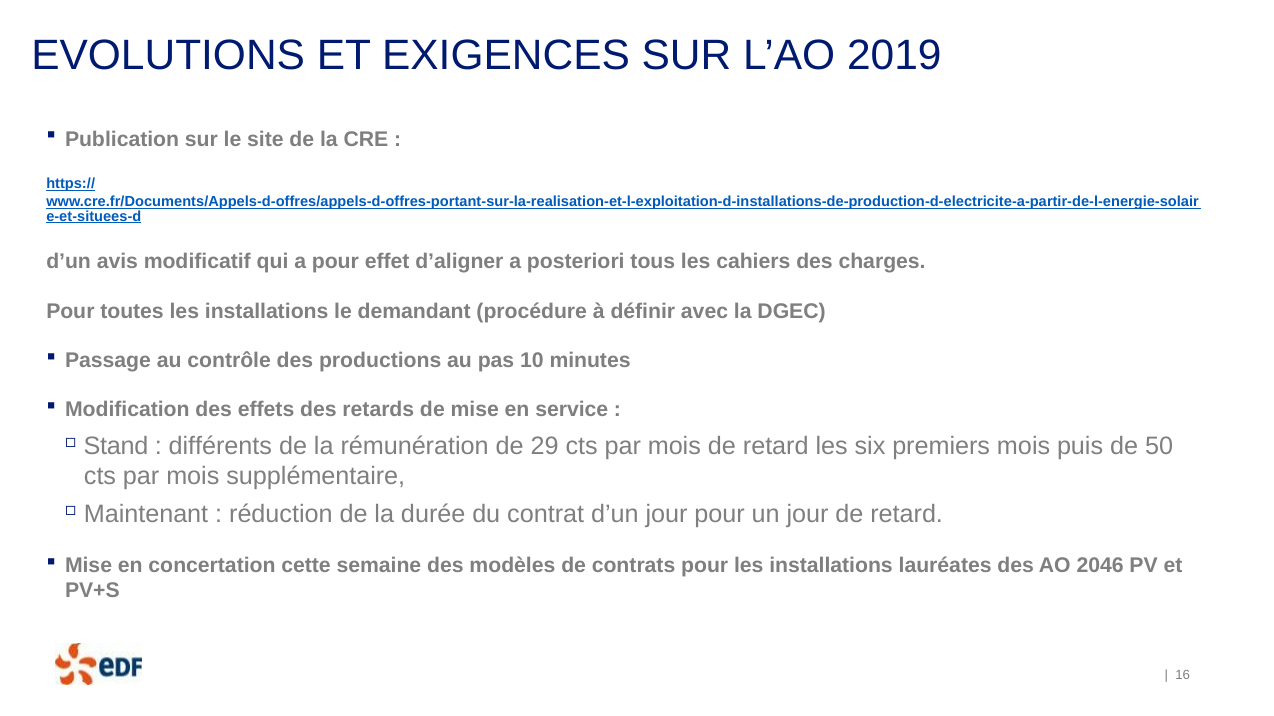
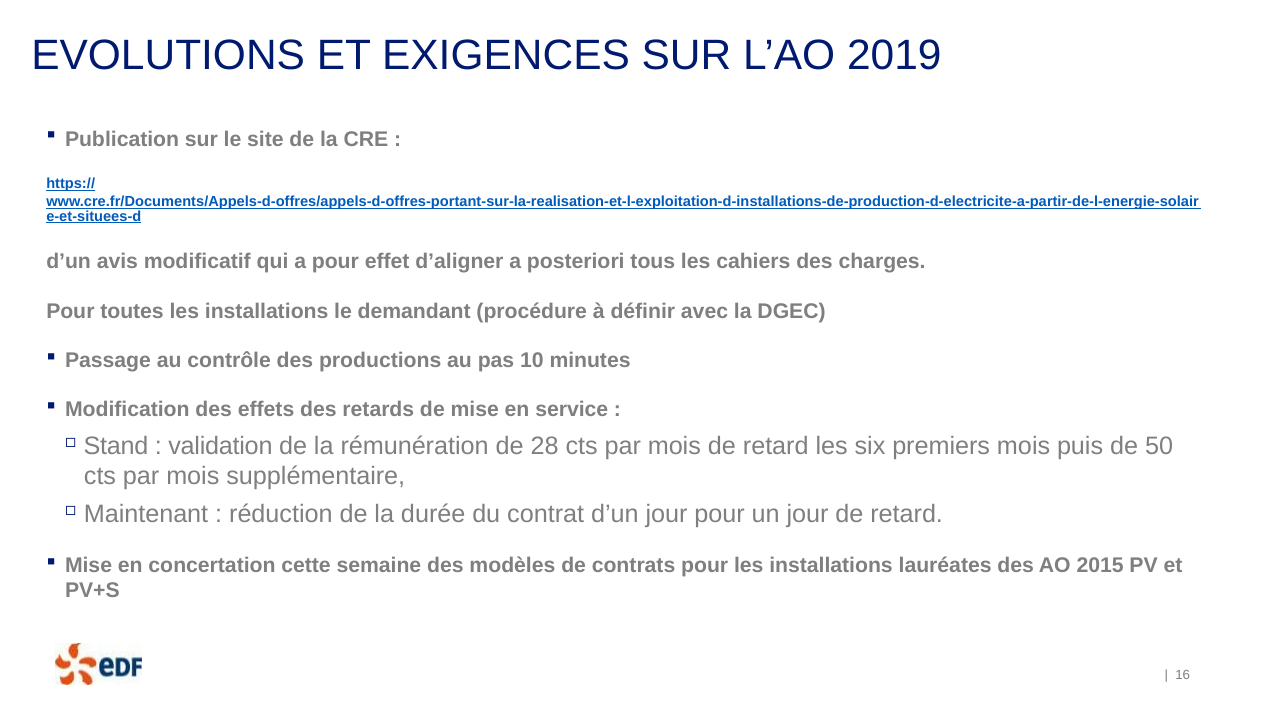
différents: différents -> validation (220, 446)
29: 29 -> 28 (545, 446)
2046: 2046 -> 2015 (1100, 566)
